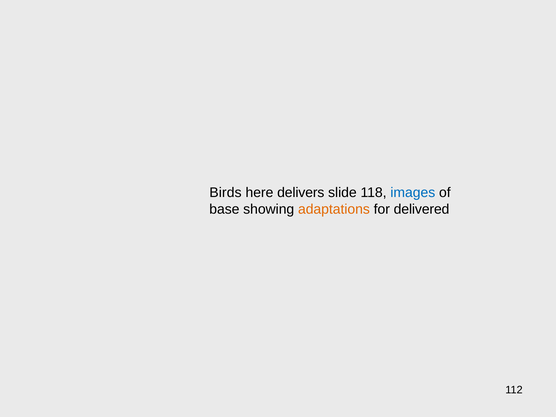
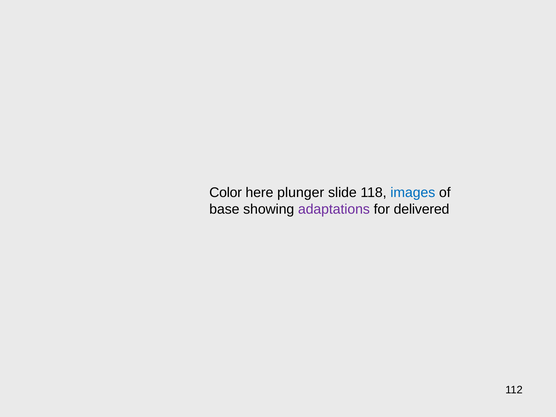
Birds: Birds -> Color (226, 193)
delivers: delivers -> plunger (301, 193)
adaptations colour: orange -> purple (334, 209)
